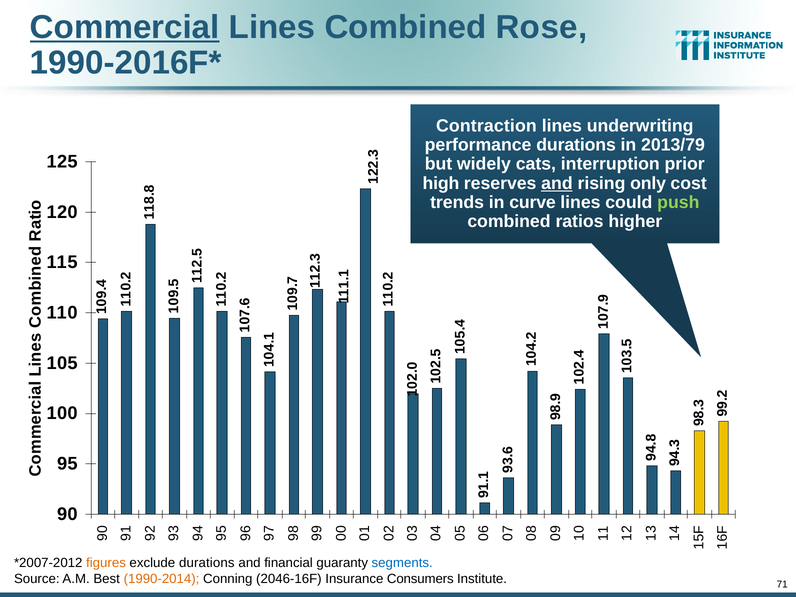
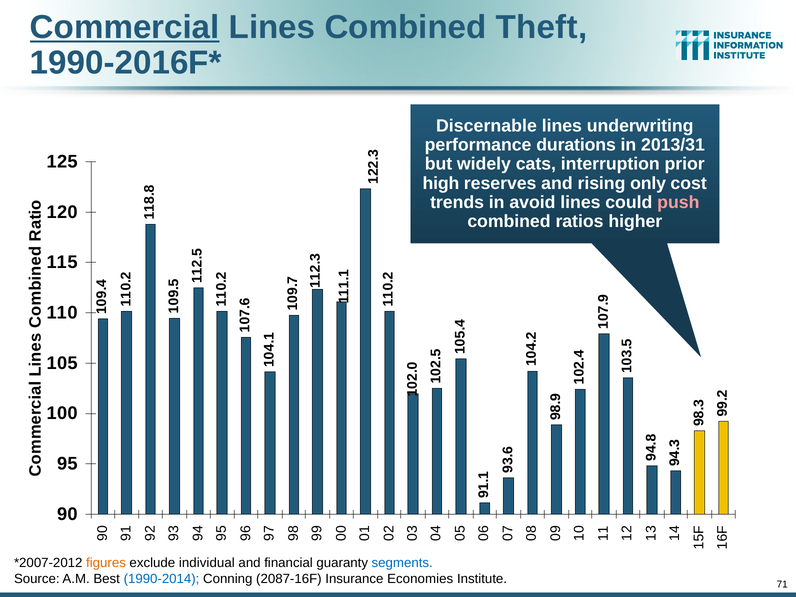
Rose: Rose -> Theft (541, 27)
Contraction: Contraction -> Discernable (486, 126)
2013/79: 2013/79 -> 2013/31 (673, 145)
and underline: present -> none (557, 183)
curve: curve -> avoid (532, 202)
push colour: light green -> pink (678, 202)
exclude durations: durations -> individual (207, 563)
1990-2014 colour: orange -> blue (162, 579)
2046-16F: 2046-16F -> 2087-16F (289, 579)
Consumers: Consumers -> Economies (420, 579)
